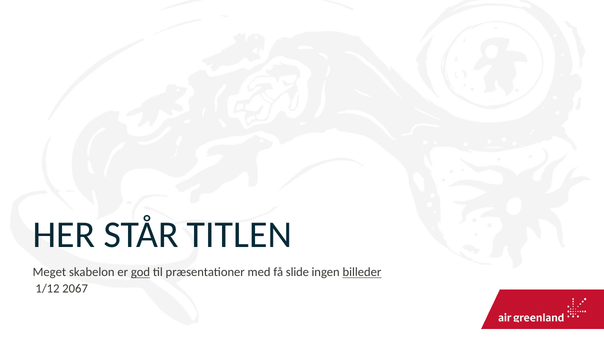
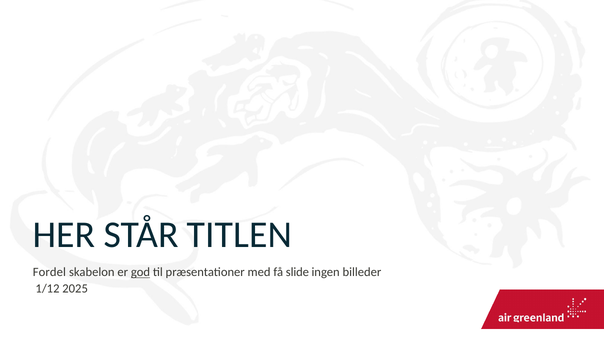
Meget: Meget -> Fordel (49, 272)
billeder underline: present -> none (362, 272)
2067: 2067 -> 2025 (75, 289)
